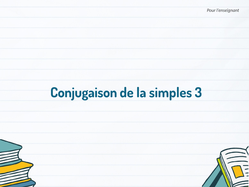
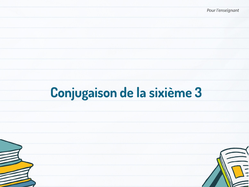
simples: simples -> sixième (171, 93)
